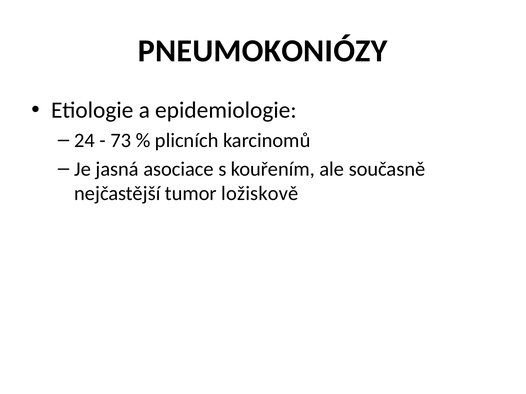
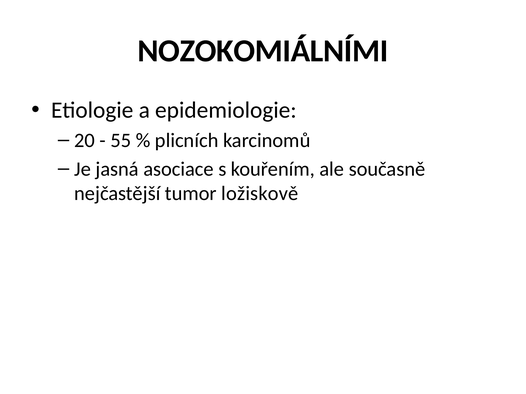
PNEUMOKONIÓZY: PNEUMOKONIÓZY -> NOZOKOMIÁLNÍMI (263, 51)
24: 24 -> 20 (85, 141)
73: 73 -> 55 (121, 141)
